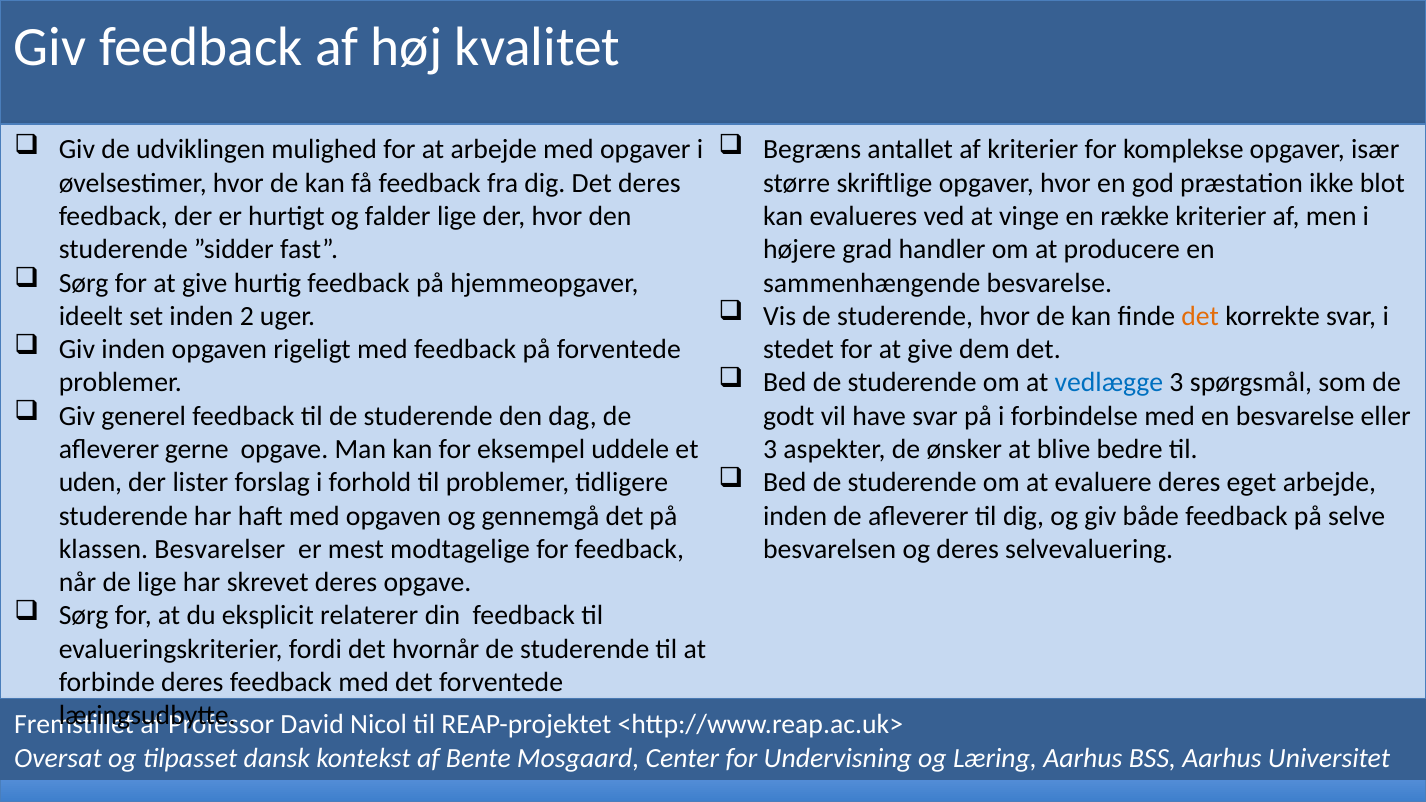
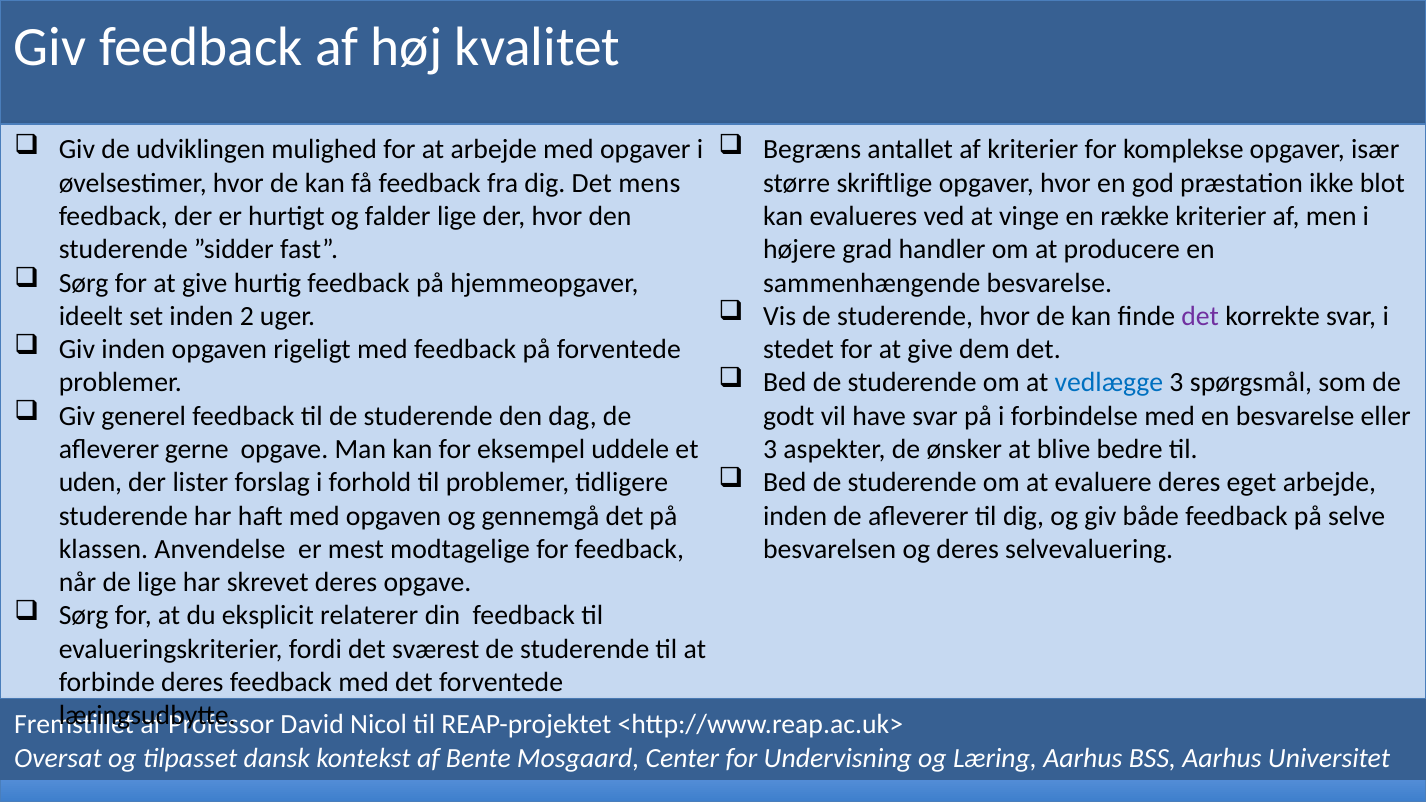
Det deres: deres -> mens (649, 183)
det colour: orange -> purple (1200, 316)
Besvarelser: Besvarelser -> Anvendelse (220, 549)
hvornår: hvornår -> sværest (436, 649)
